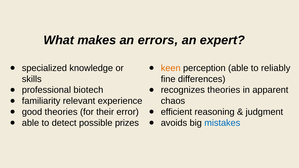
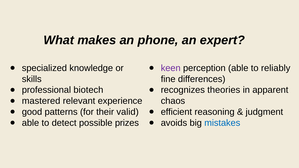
errors: errors -> phone (158, 40)
keen colour: orange -> purple (171, 68)
familiarity: familiarity -> mastered (41, 101)
good theories: theories -> patterns (61, 112)
error: error -> valid (128, 112)
